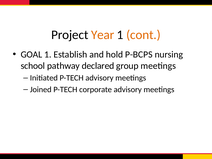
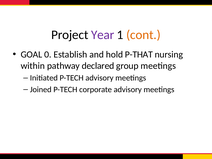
Year colour: orange -> purple (103, 35)
GOAL 1: 1 -> 0 (48, 54)
P-BCPS: P-BCPS -> P-THAT (139, 54)
school: school -> within (33, 66)
